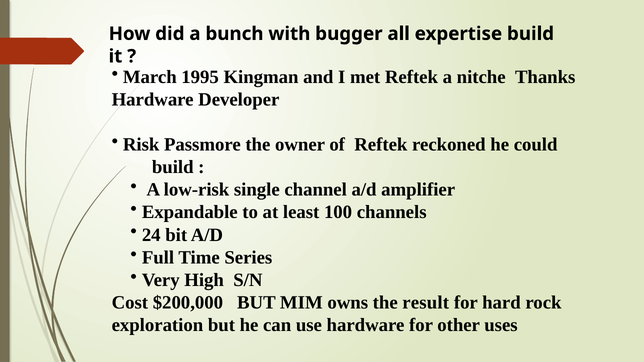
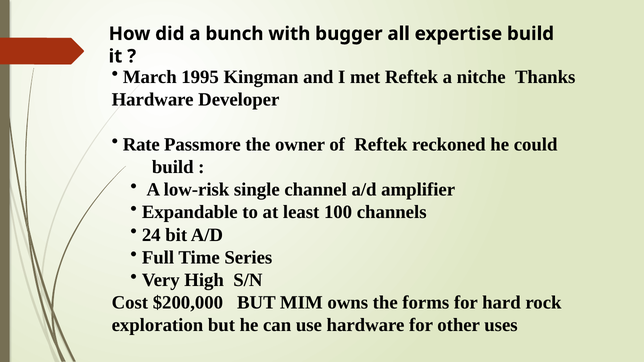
Risk: Risk -> Rate (141, 145)
result: result -> forms (426, 303)
